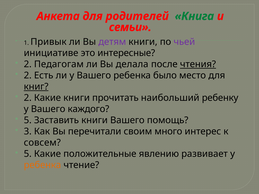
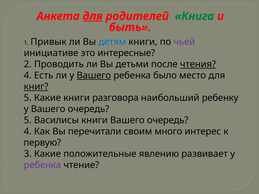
для underline: none -> present (93, 16)
семьи: семьи -> быть (130, 27)
детям colour: purple -> blue (112, 42)
Педагогам: Педагогам -> Проводить (59, 64)
делала: делала -> детьми (132, 64)
2: 2 -> 4 (28, 76)
Вашего underline: none -> present (94, 76)
2: 2 -> 5 (28, 98)
прочитать: прочитать -> разговора (115, 98)
у Вашего каждого: каждого -> очередь (88, 109)
Заставить: Заставить -> Василисы (56, 120)
книги Вашего помощь: помощь -> очередь (168, 120)
3: 3 -> 4 (28, 132)
совсем: совсем -> первую (42, 143)
5: 5 -> 3 (28, 154)
ребенка colour: orange -> purple (42, 165)
